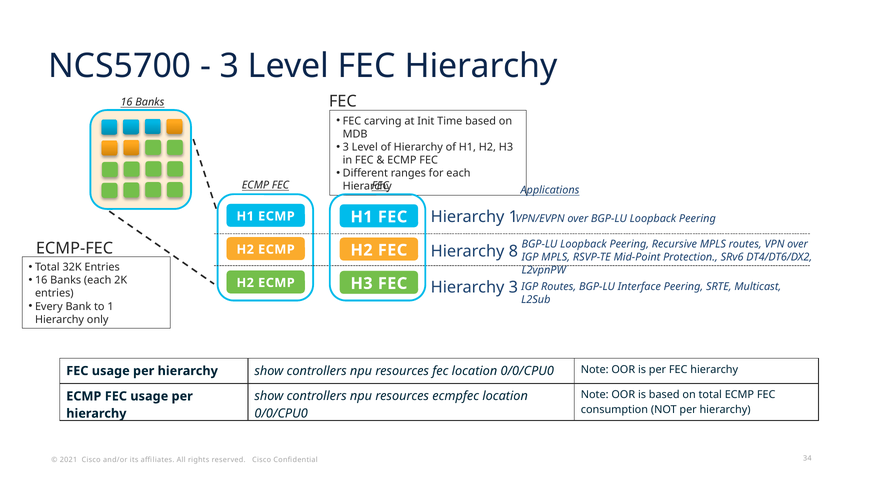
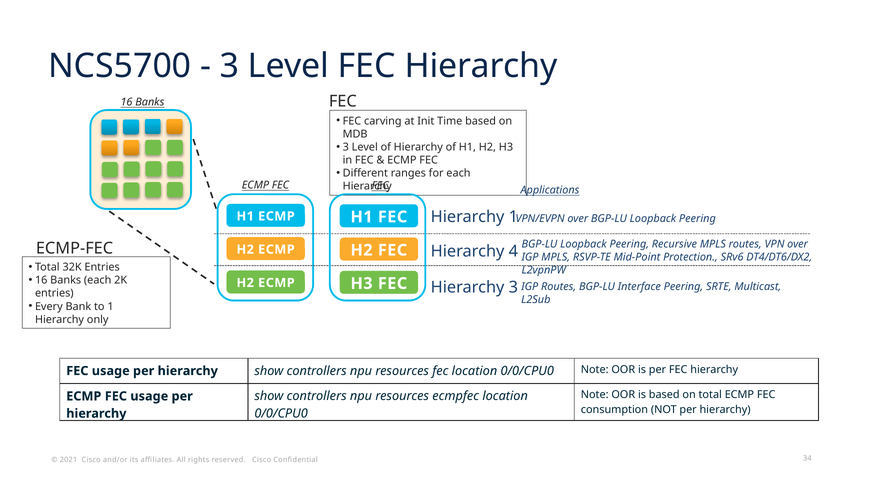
8: 8 -> 4 (513, 251)
